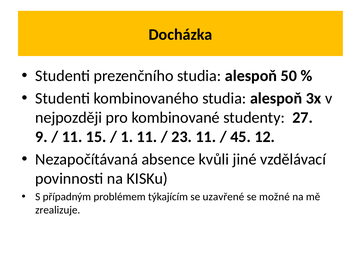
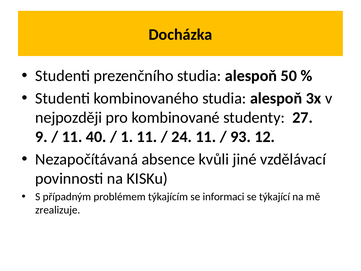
15: 15 -> 40 (96, 137)
23: 23 -> 24 (182, 137)
45: 45 -> 93 (241, 137)
uzavřené: uzavřené -> informaci (224, 197)
možné: možné -> týkající (275, 197)
